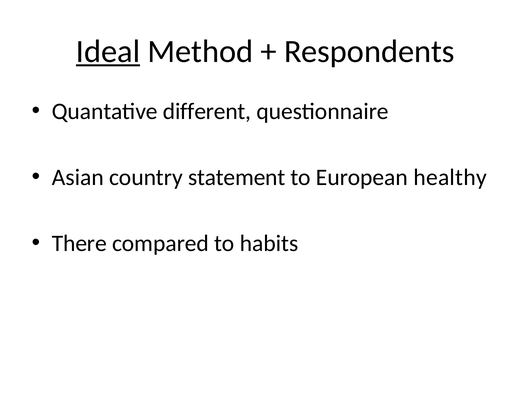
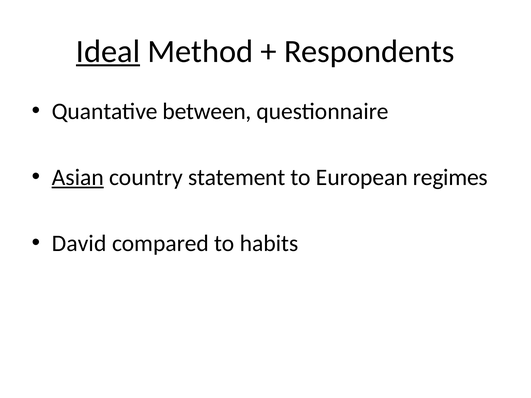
different: different -> between (207, 111)
Asian underline: none -> present (78, 177)
healthy: healthy -> regimes (450, 177)
There: There -> David (79, 244)
